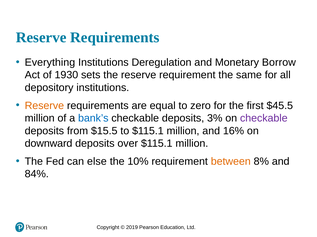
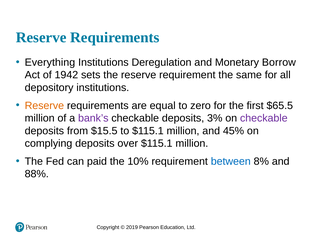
1930: 1930 -> 1942 (66, 75)
$45.5: $45.5 -> $65.5 (280, 106)
bank’s colour: blue -> purple (93, 119)
16%: 16% -> 45% (234, 131)
downward: downward -> complying (49, 144)
else: else -> paid (97, 162)
between colour: orange -> blue (231, 162)
84%: 84% -> 88% (37, 175)
